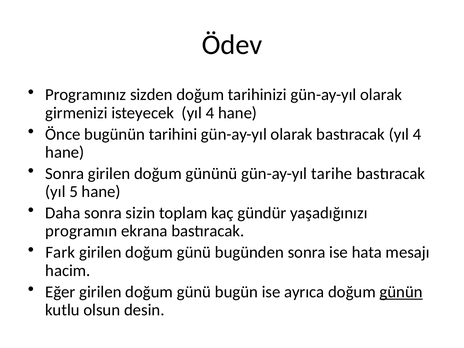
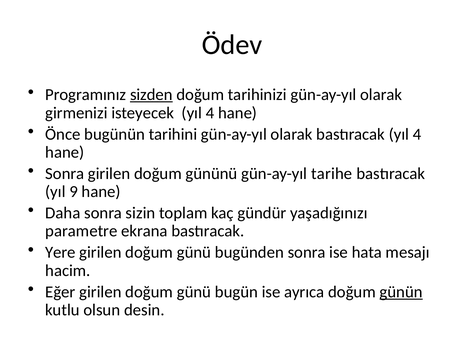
sizden underline: none -> present (151, 95)
5: 5 -> 9 (74, 192)
programın: programın -> parametre (81, 231)
Fark: Fark -> Yere (60, 252)
